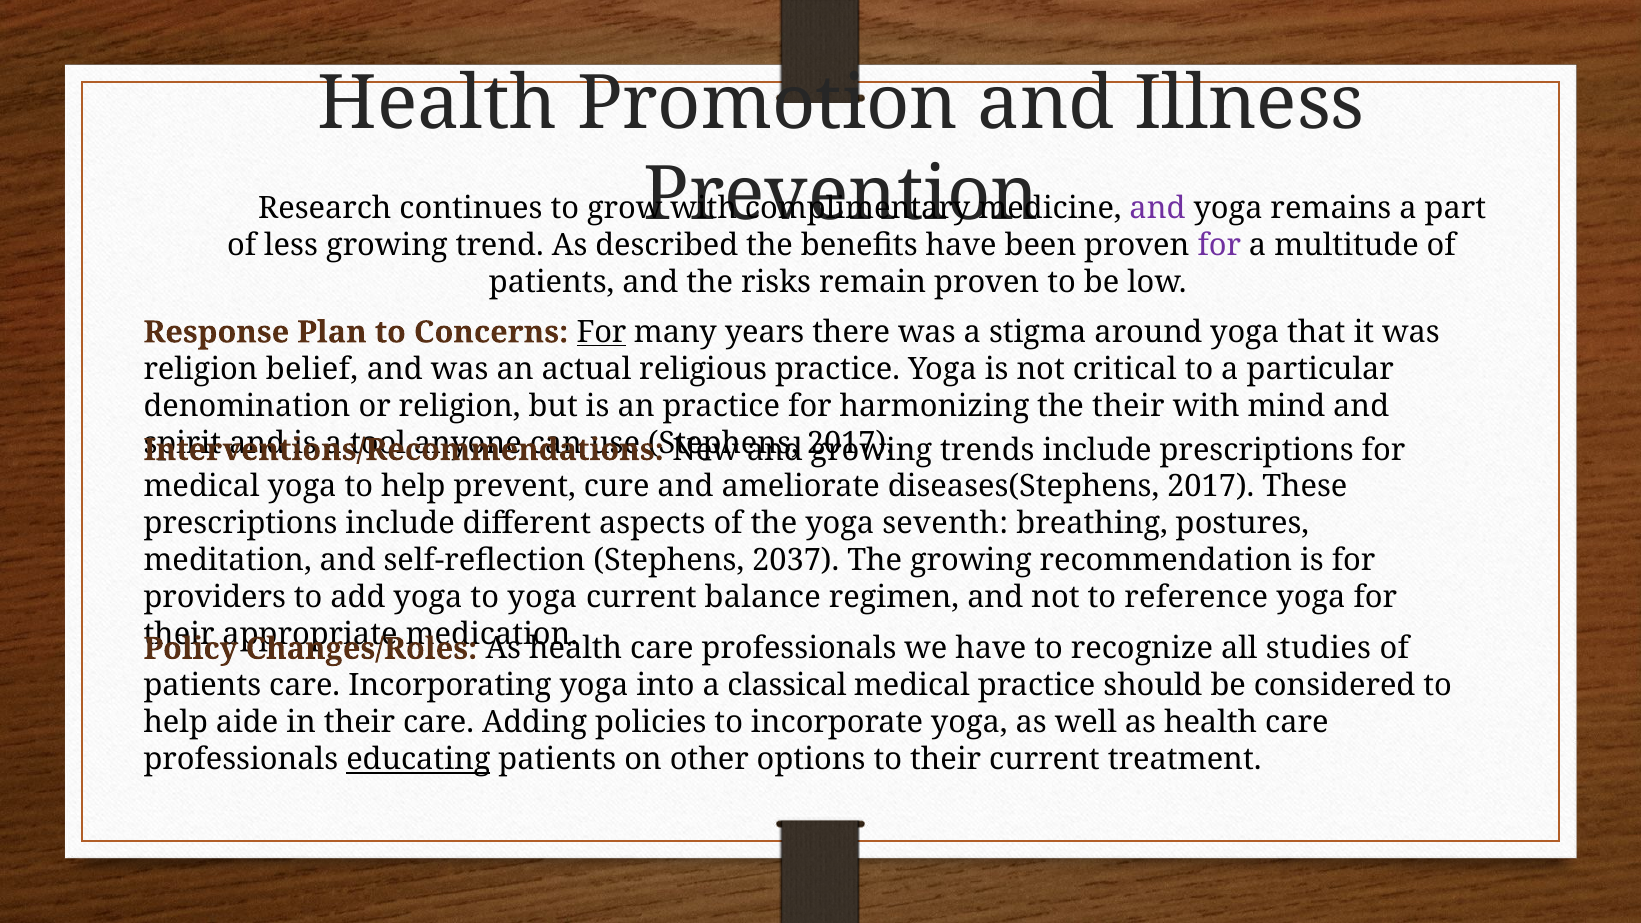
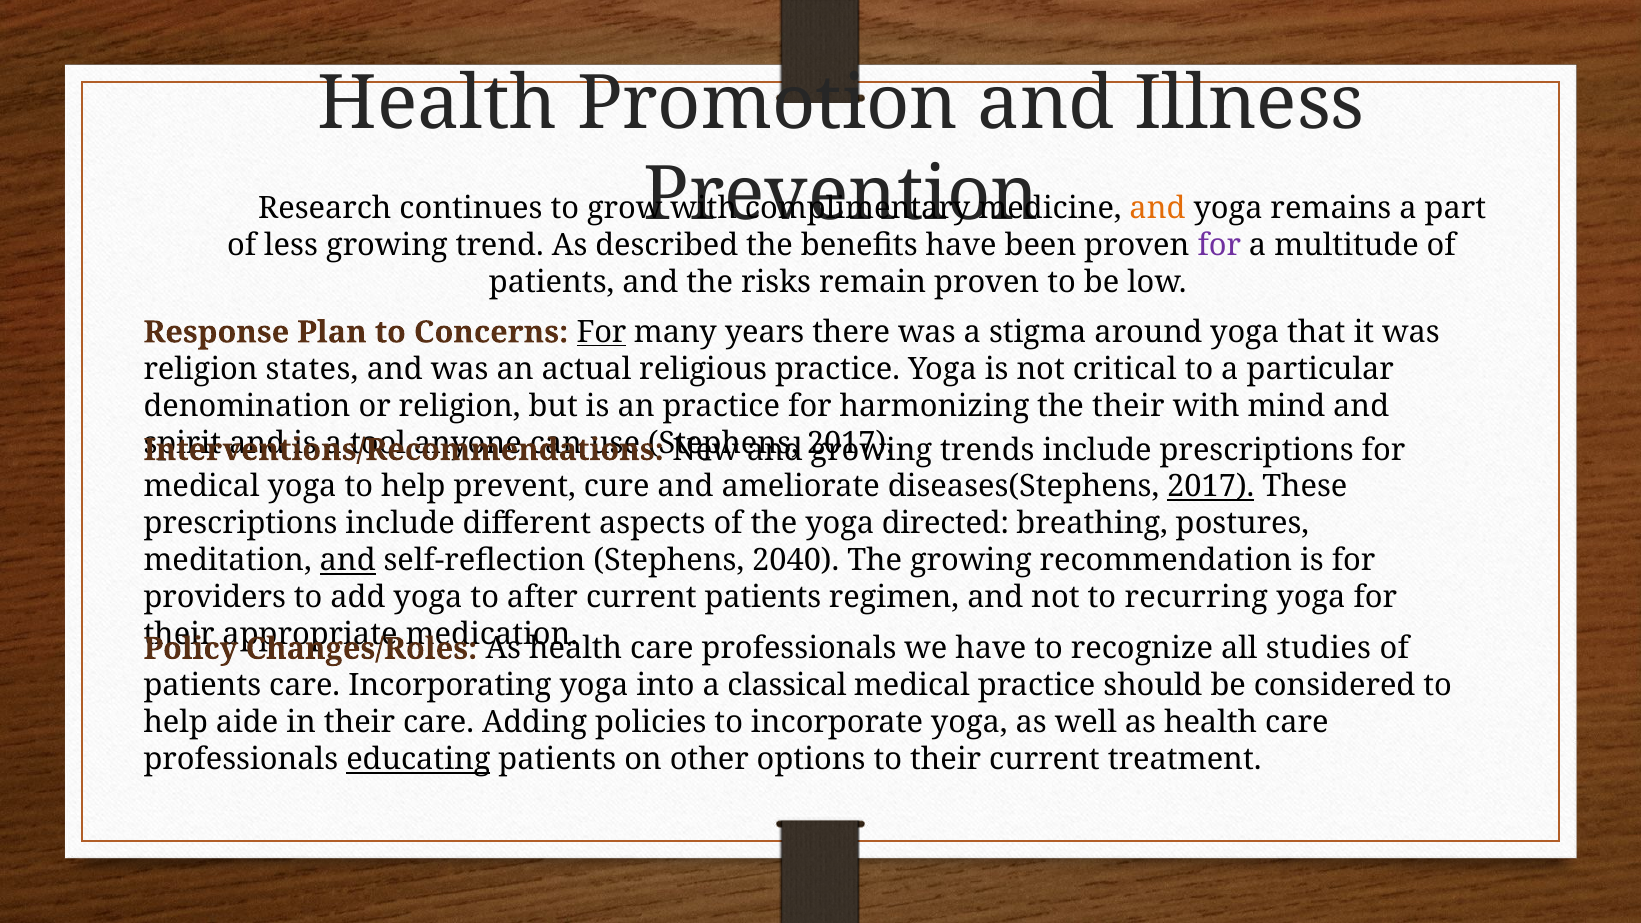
and colour: purple -> orange (1158, 208)
belief: belief -> states (312, 369)
2017 underline: none -> present (1211, 487)
seventh: seventh -> directed (945, 524)
and underline: none -> present (348, 561)
2037: 2037 -> 2040 (796, 561)
to yoga: yoga -> after (542, 598)
current balance: balance -> patients (763, 598)
reference: reference -> recurring (1196, 598)
